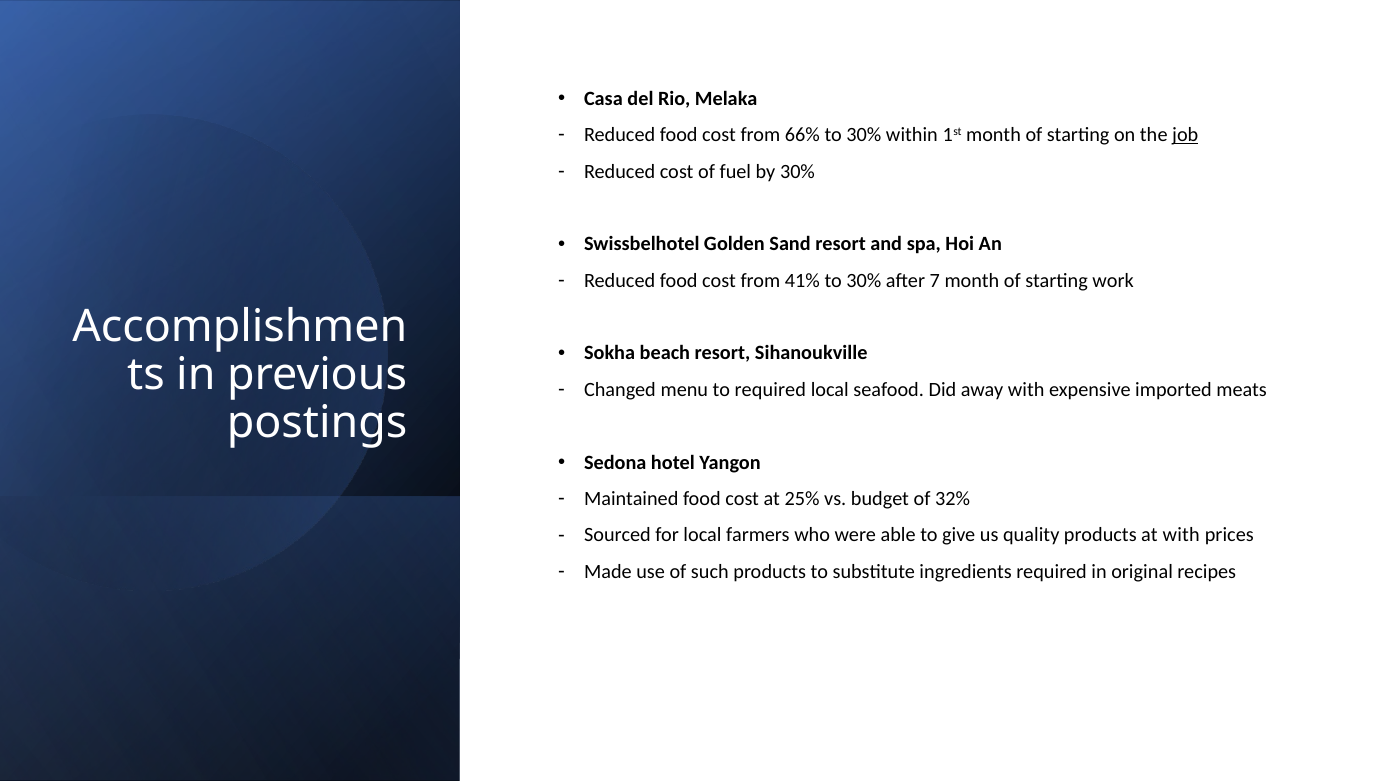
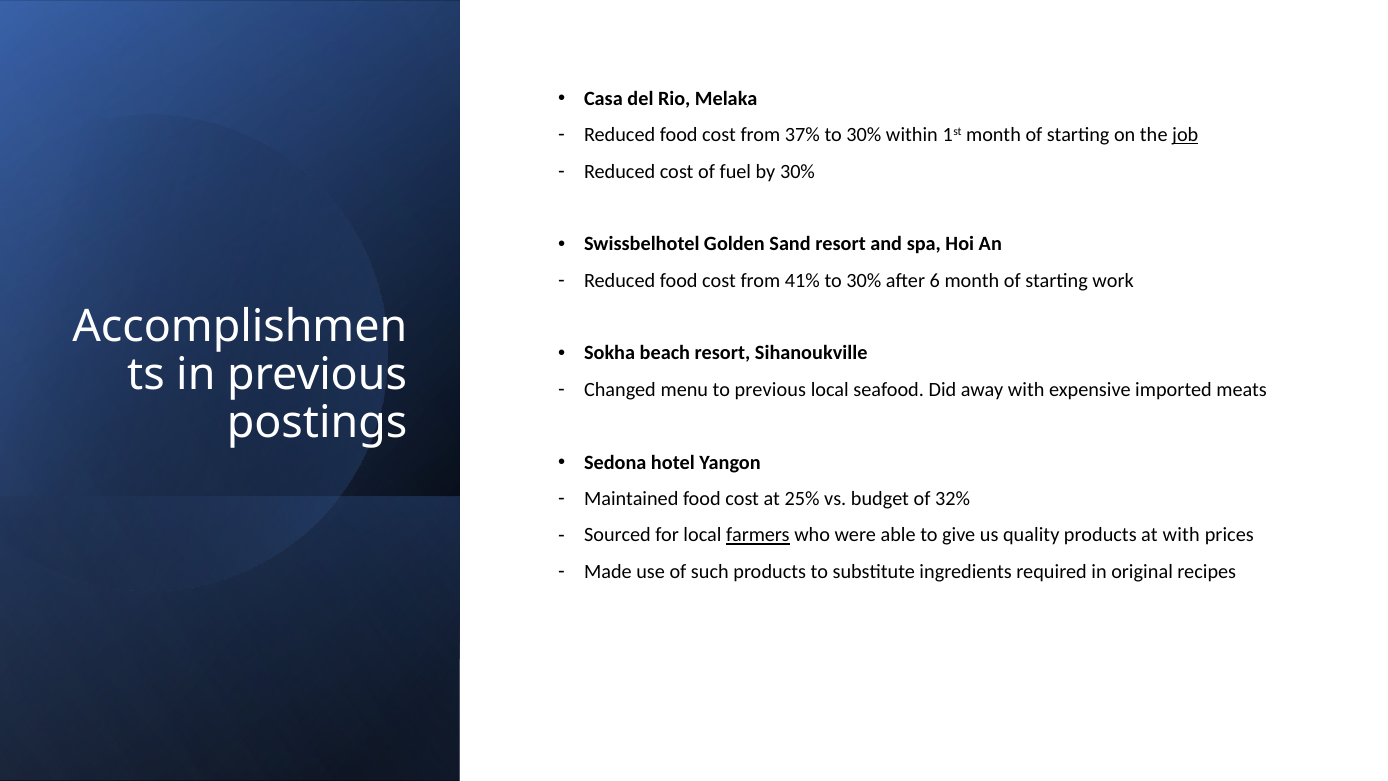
66%: 66% -> 37% (802, 135)
7: 7 -> 6 (935, 280)
to required: required -> previous (770, 390)
farmers underline: none -> present (758, 535)
